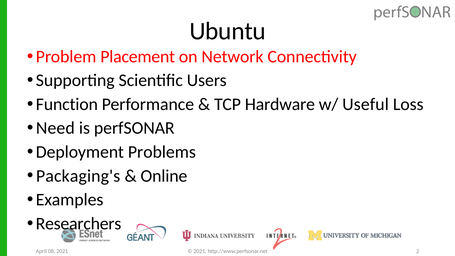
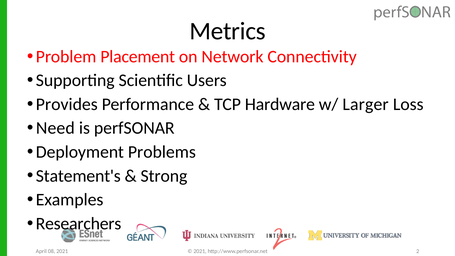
Ubuntu: Ubuntu -> Metrics (228, 31)
Function: Function -> Provides (67, 104)
Useful: Useful -> Larger (366, 104)
Packaging's: Packaging's -> Statement's (78, 176)
Online: Online -> Strong (164, 176)
